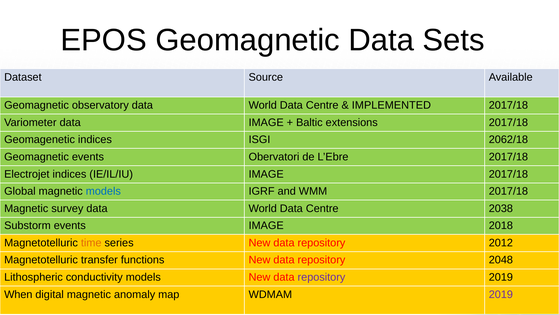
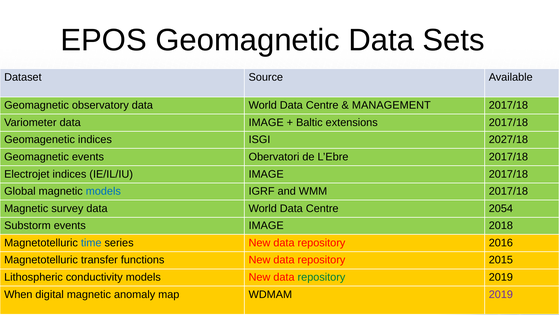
IMPLEMENTED: IMPLEMENTED -> MANAGEMENT (391, 105)
2062/18: 2062/18 -> 2027/18 (508, 139)
2038: 2038 -> 2054 (501, 208)
time colour: orange -> blue (91, 242)
2012: 2012 -> 2016 (501, 242)
2048: 2048 -> 2015 (501, 260)
repository colour: purple -> green (321, 277)
